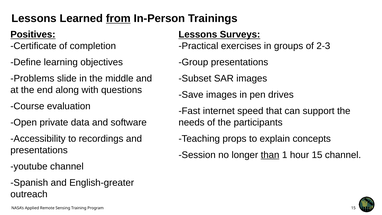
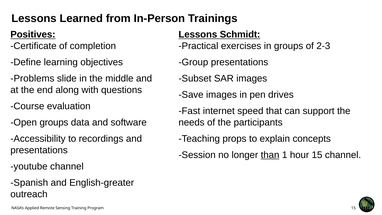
from underline: present -> none (118, 18)
Surveys: Surveys -> Schmidt (240, 35)
Open private: private -> groups (54, 122)
